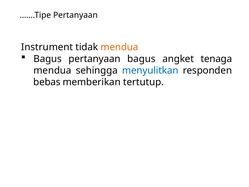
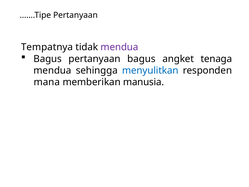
Instrument: Instrument -> Tempatnya (47, 47)
mendua colour: orange -> purple (119, 47)
bebas: bebas -> mana (47, 82)
tertutup: tertutup -> manusia (144, 82)
